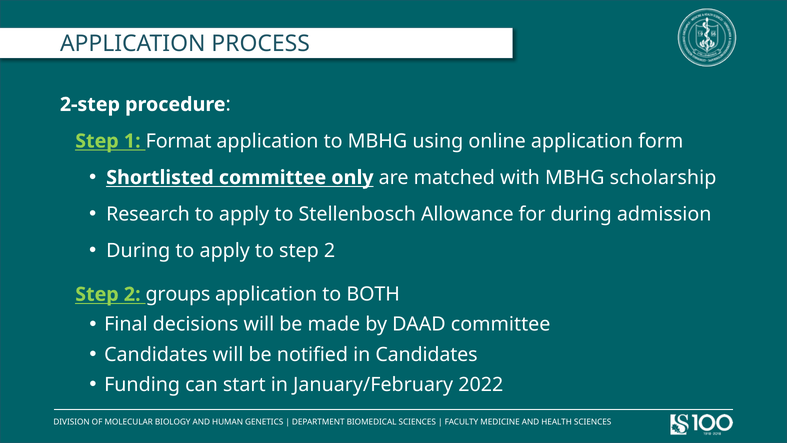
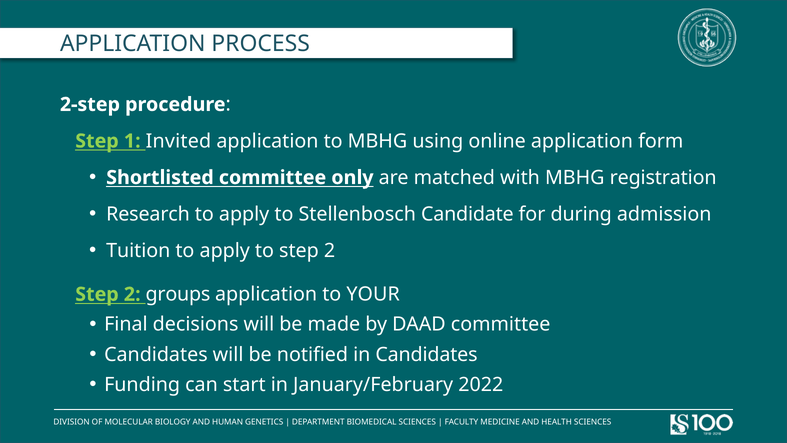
Format: Format -> Invited (178, 141)
scholarship: scholarship -> registration (663, 177)
Allowance: Allowance -> Candidate (467, 214)
During: During -> Tuition (138, 251)
BOTH: BOTH -> YOUR (373, 294)
